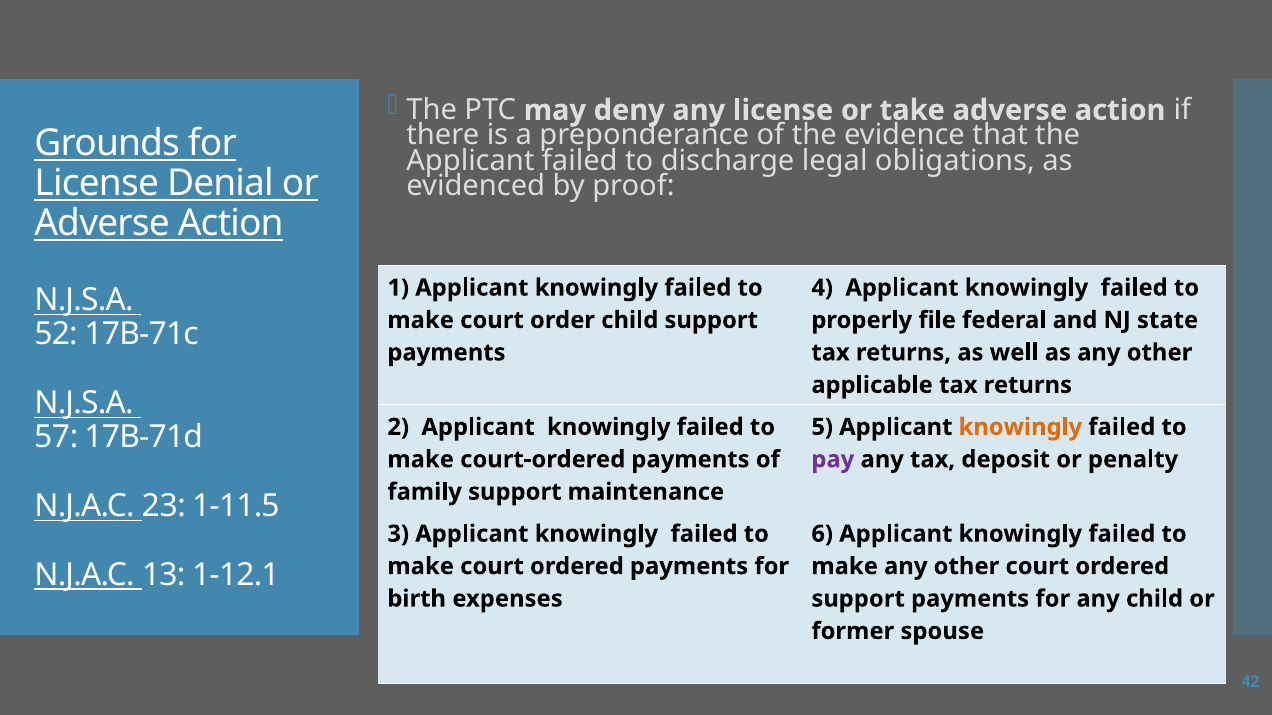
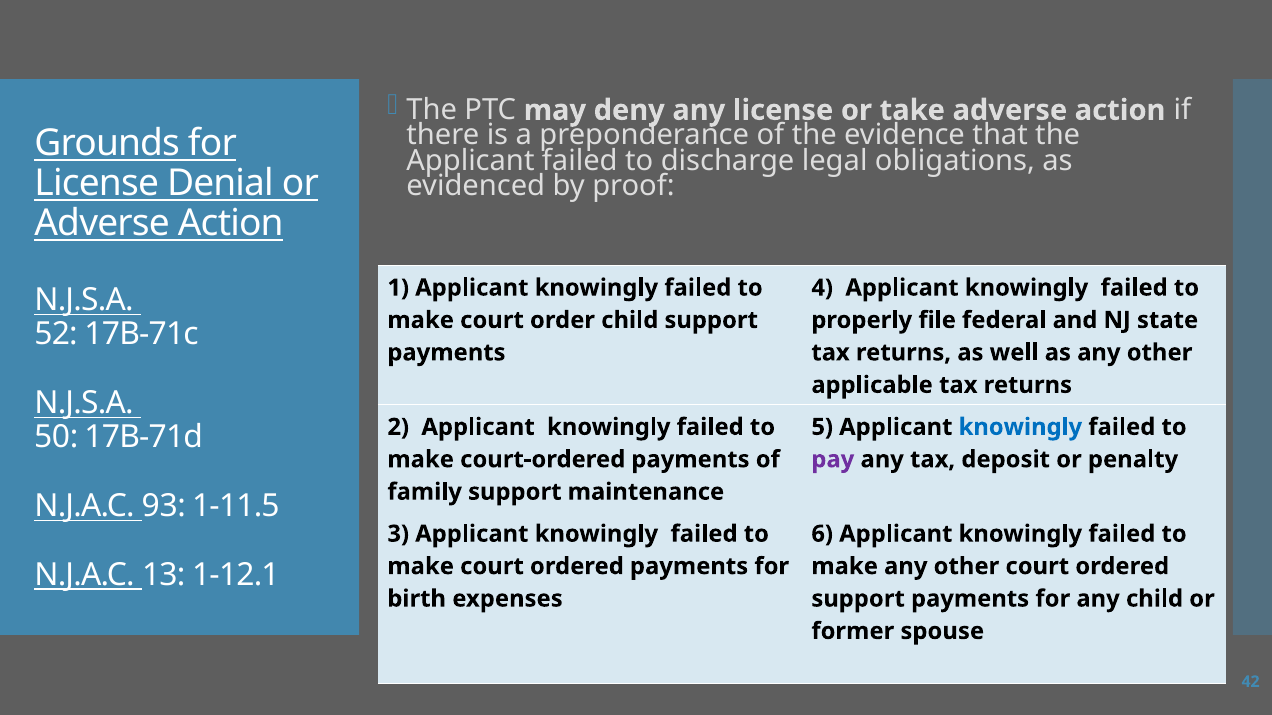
knowingly colour: orange -> blue (1020, 427)
57: 57 -> 50 (56, 438)
23: 23 -> 93 (164, 506)
